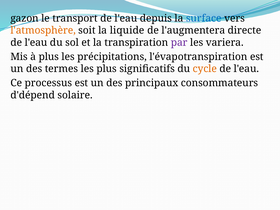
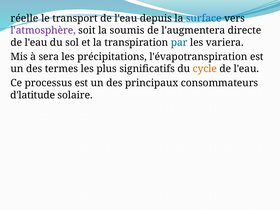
gazon: gazon -> réelle (24, 18)
l'atmosphère colour: orange -> purple (43, 30)
liquide: liquide -> soumis (127, 30)
par colour: purple -> blue (179, 43)
à plus: plus -> sera (49, 57)
d'dépend: d'dépend -> d'latitude (33, 95)
